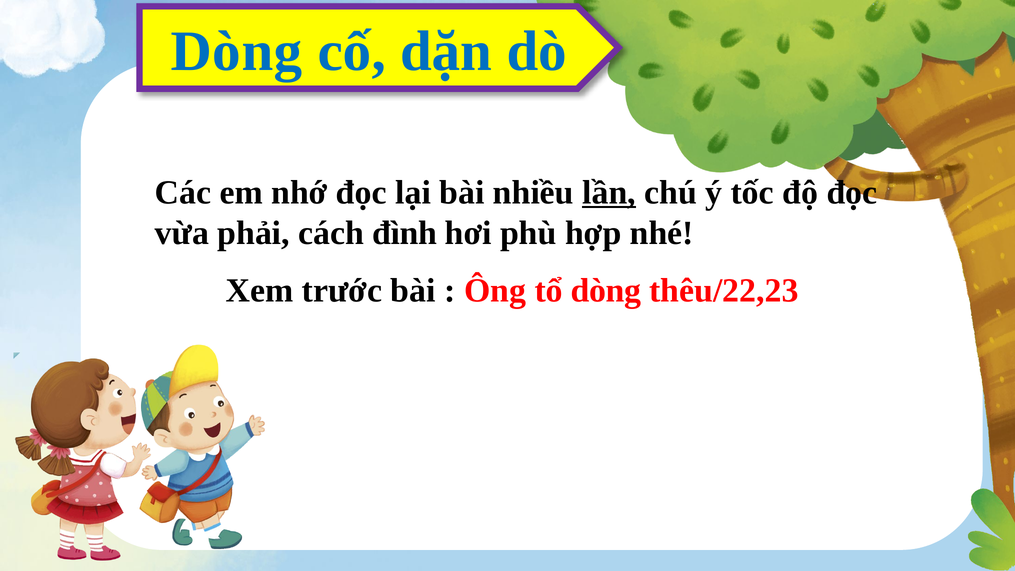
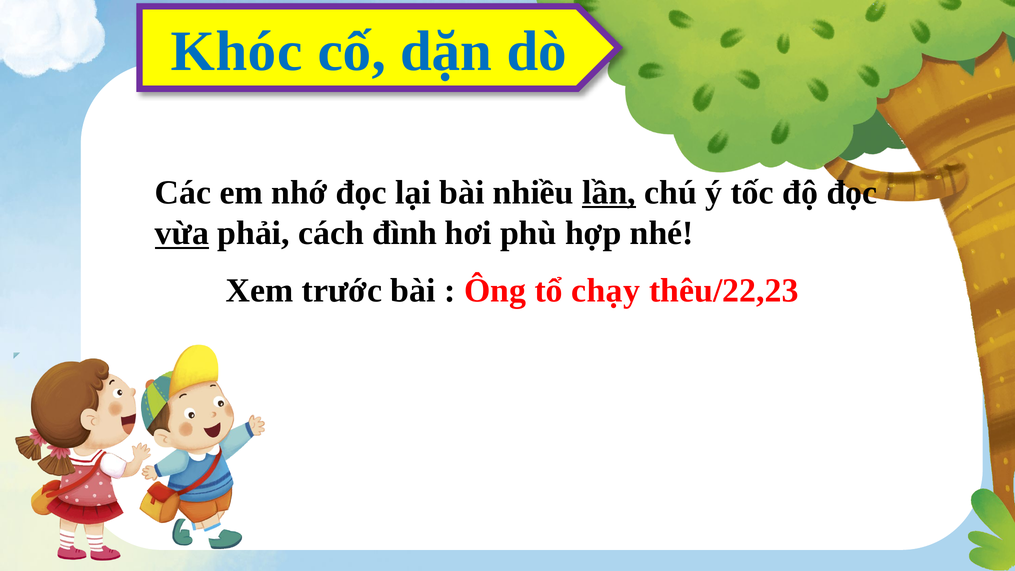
Dòng: Dòng -> Khóc (237, 52)
vừa underline: none -> present (182, 233)
tổ dòng: dòng -> chạy (606, 291)
